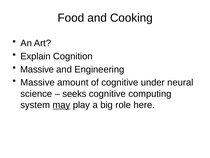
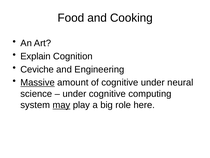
Massive: Massive -> Ceviche (37, 69)
Massive underline: none -> present (38, 82)
seeks: seeks -> under (74, 93)
